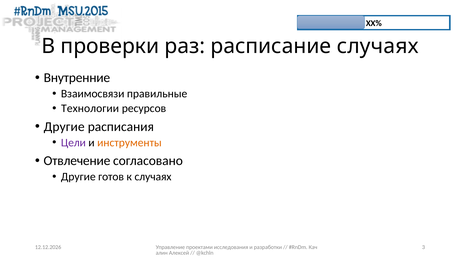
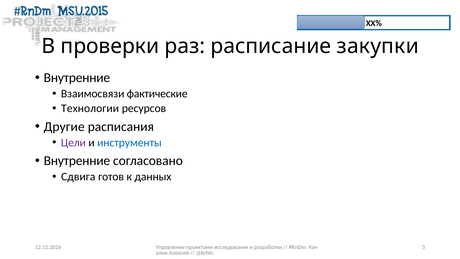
расписание случаях: случаях -> закупки (378, 46)
правильные: правильные -> фактические (157, 94)
инструменты colour: orange -> blue (129, 142)
Отвлечение: Отвлечение -> Внутренние (77, 161)
Другие: Другие -> Сдвига (78, 177)
к случаях: случаях -> данных (153, 177)
